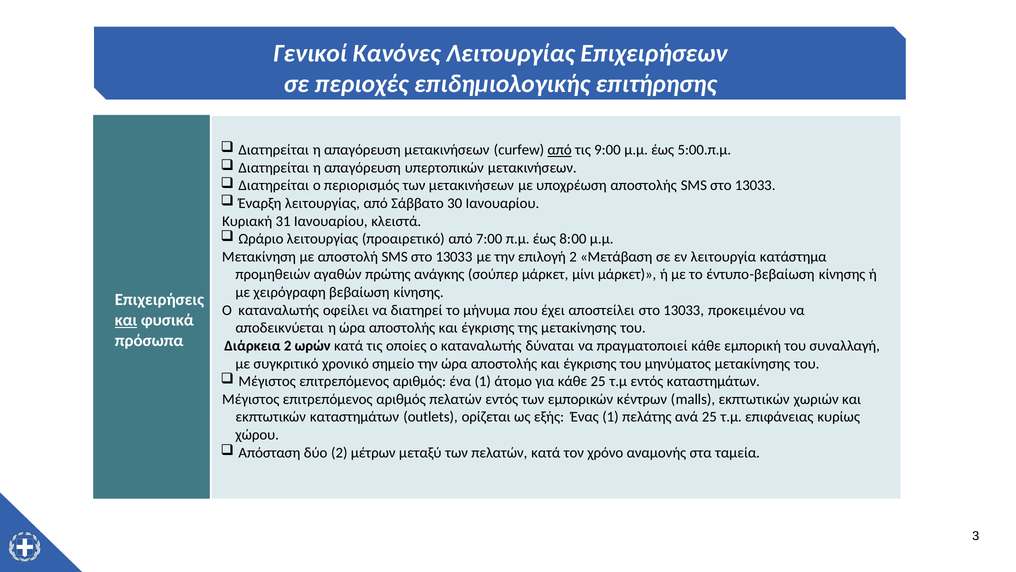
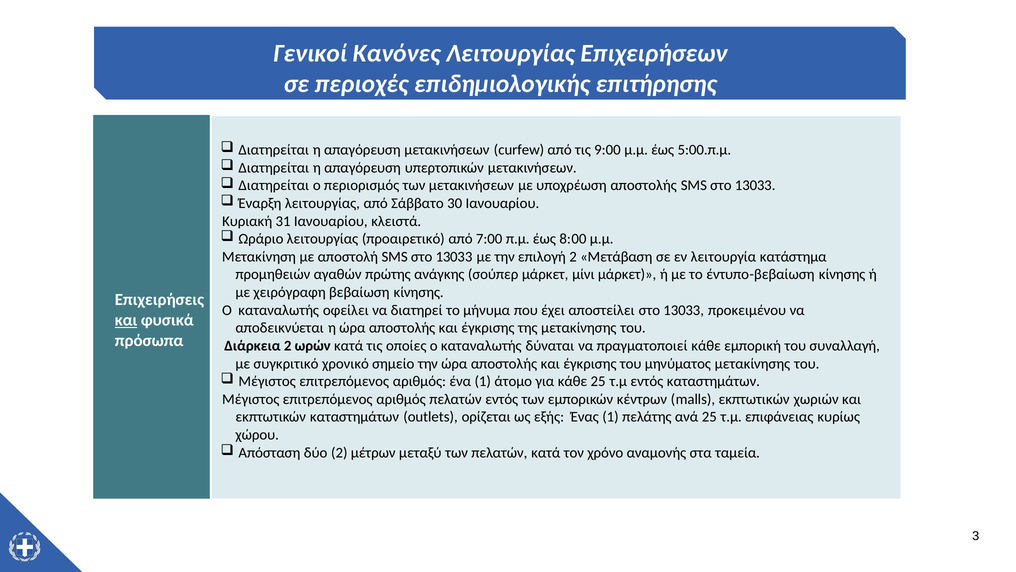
από underline: present -> none (560, 150)
